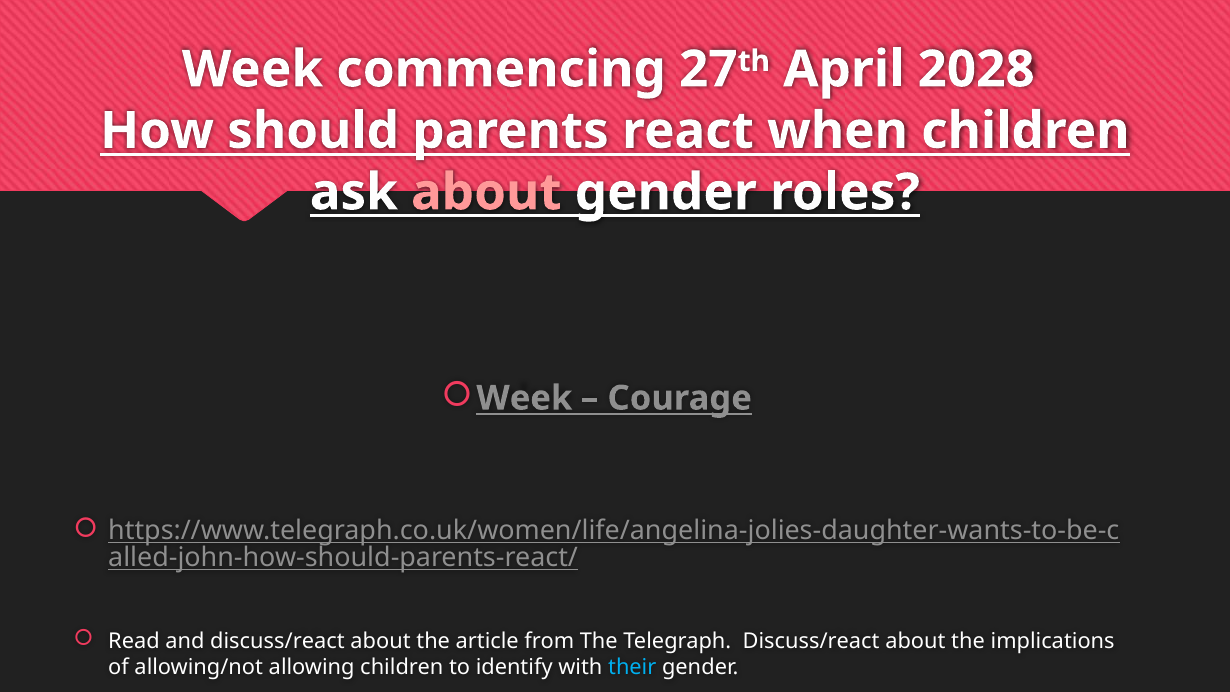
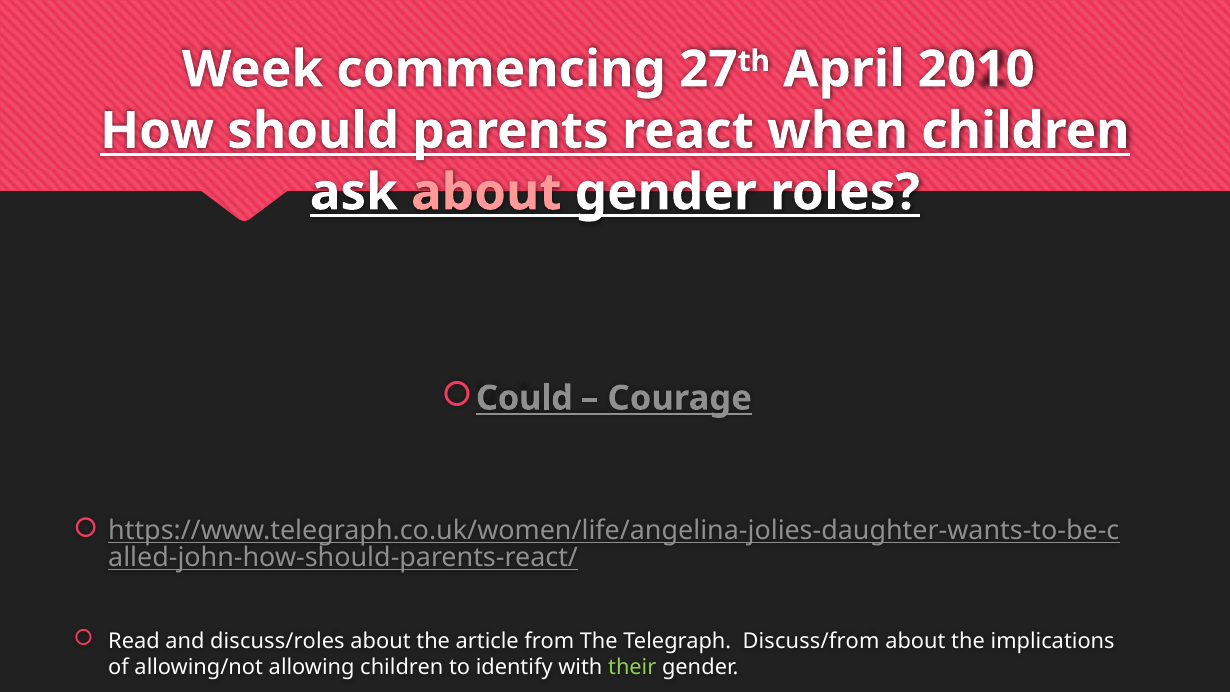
2028: 2028 -> 2010 (976, 69)
Week: Week -> Could (524, 398)
and discuss/react: discuss/react -> discuss/roles (277, 641)
Telegraph Discuss/react: Discuss/react -> Discuss/from (811, 641)
their colour: light blue -> light green (632, 667)
